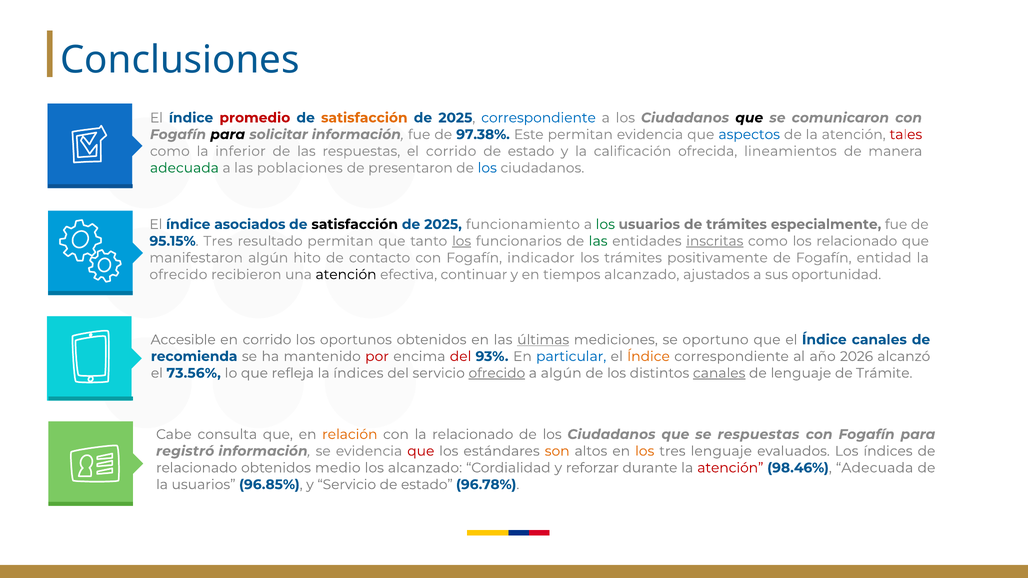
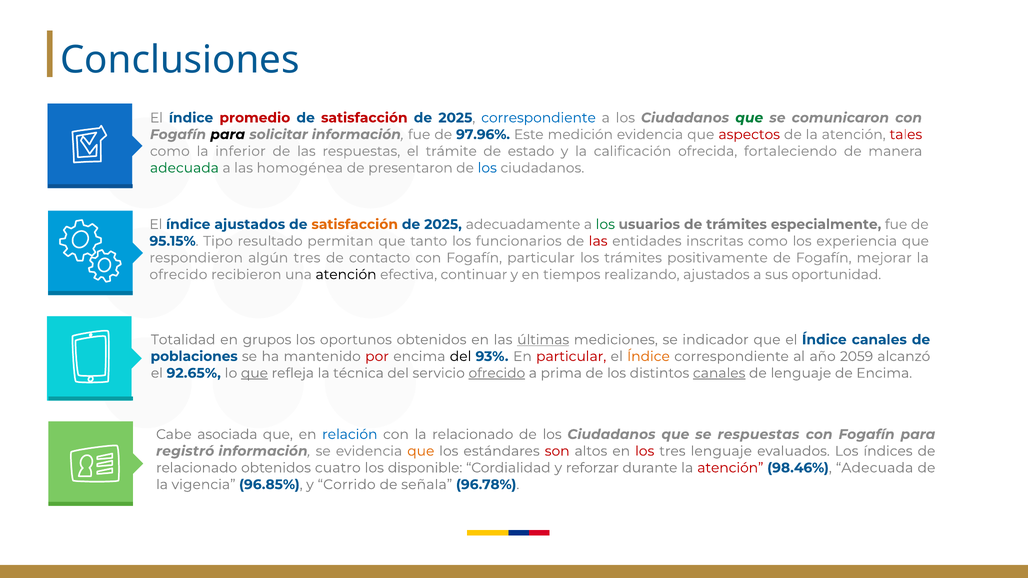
satisfacción colour: orange -> red (364, 118)
que colour: black -> green (749, 118)
97.38%: 97.38% -> 97.96% (483, 135)
Este permitan: permitan -> medición (580, 135)
aspectos colour: blue -> red (749, 135)
el corrido: corrido -> trámite (451, 151)
lineamientos: lineamientos -> fortaleciendo (790, 151)
poblaciones: poblaciones -> homogénea (300, 168)
índice asociados: asociados -> ajustados (250, 224)
satisfacción colour: black -> orange (355, 224)
funcionamiento: funcionamiento -> adecuadamente (523, 224)
95.15% Tres: Tres -> Tipo (218, 241)
los underline: present -> none (462, 241)
las colour: green -> red (598, 241)
inscritas underline: present -> none (715, 241)
los relacionado: relacionado -> experiencia (857, 241)
manifestaron: manifestaron -> respondieron (196, 258)
algún hito: hito -> tres (307, 258)
Fogafín indicador: indicador -> particular (541, 258)
entidad: entidad -> mejorar (884, 258)
tiempos alcanzado: alcanzado -> realizando (642, 275)
Accesible: Accesible -> Totalidad (183, 340)
en corrido: corrido -> grupos (267, 340)
oportuno: oportuno -> indicador (716, 340)
recomienda: recomienda -> poblaciones (194, 357)
del colour: red -> black (461, 357)
particular colour: blue -> red (571, 357)
2026: 2026 -> 2059 (857, 357)
73.56%: 73.56% -> 92.65% (194, 373)
que underline: none -> present (254, 373)
la índices: índices -> técnica (359, 373)
a algún: algún -> prima (561, 373)
de Trámite: Trámite -> Encima (884, 373)
consulta: consulta -> asociada (227, 435)
relación colour: orange -> blue (350, 435)
que colour: red -> orange (421, 451)
son colour: orange -> red (557, 451)
los colour: orange -> red (645, 451)
medio: medio -> cuatro (338, 468)
los alcanzado: alcanzado -> disponible (425, 468)
la usuarios: usuarios -> vigencia (204, 485)
y Servicio: Servicio -> Corrido (347, 485)
estado: estado -> señala (427, 485)
